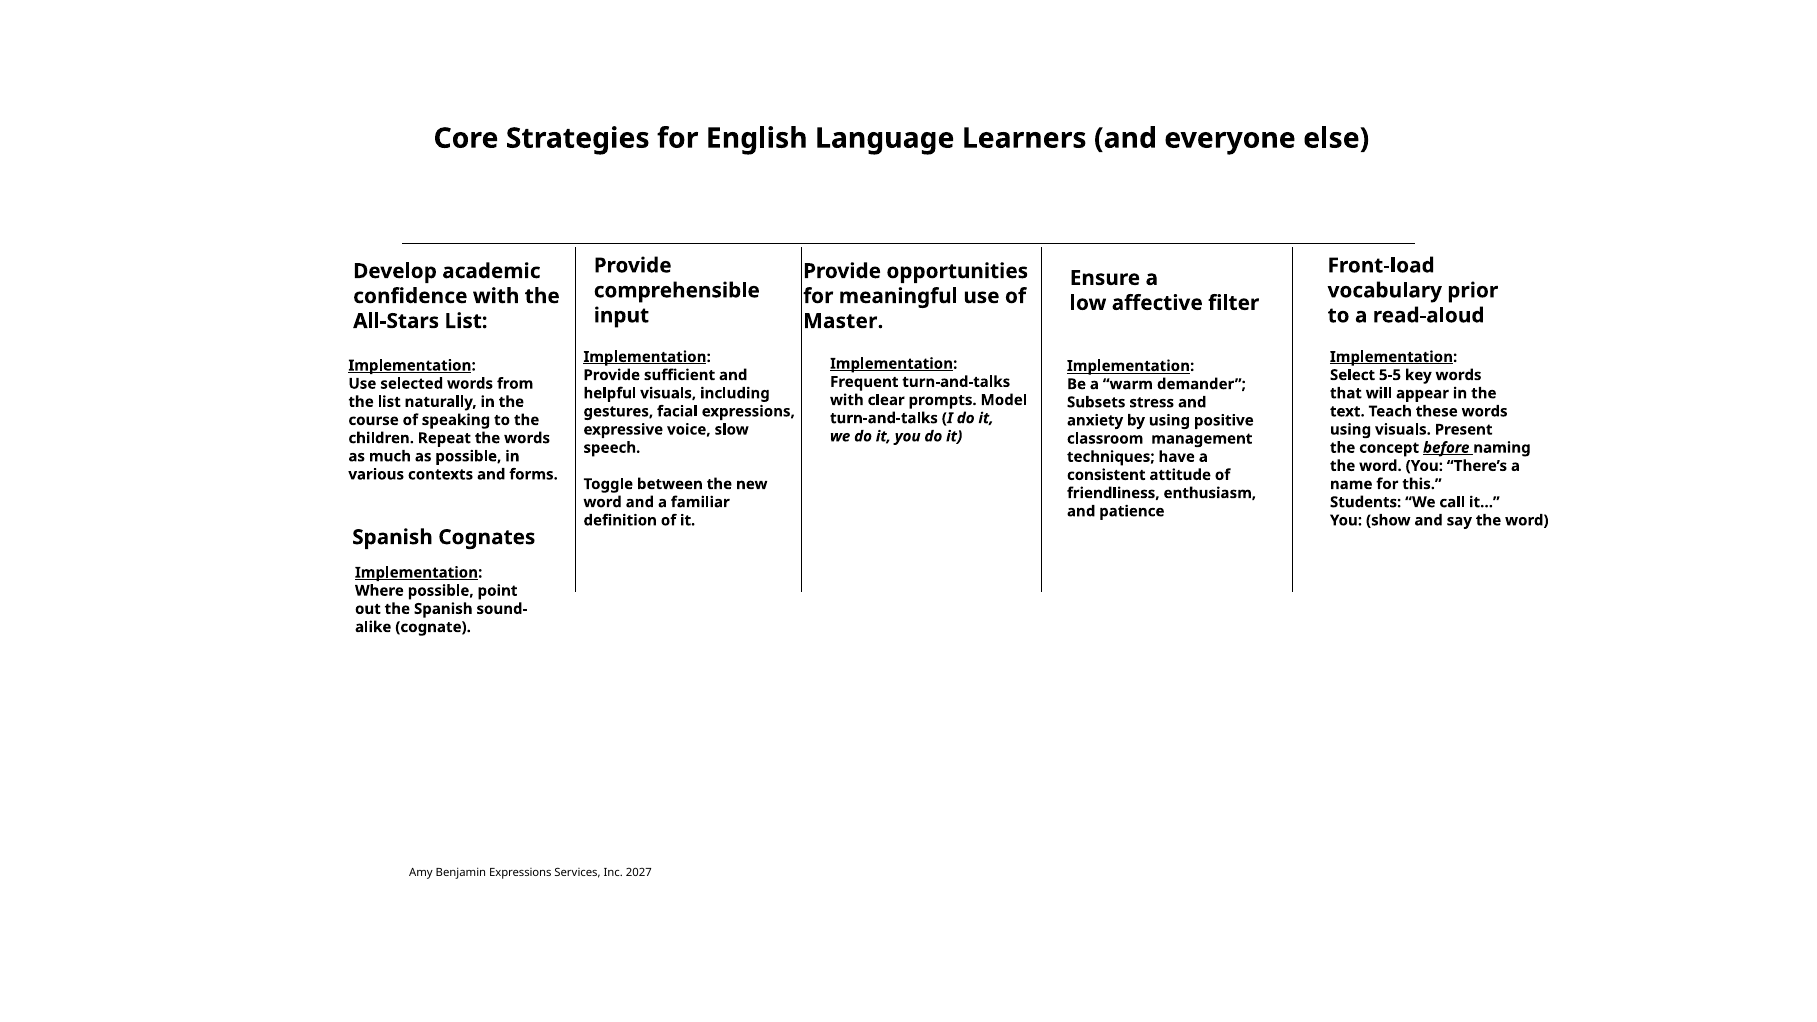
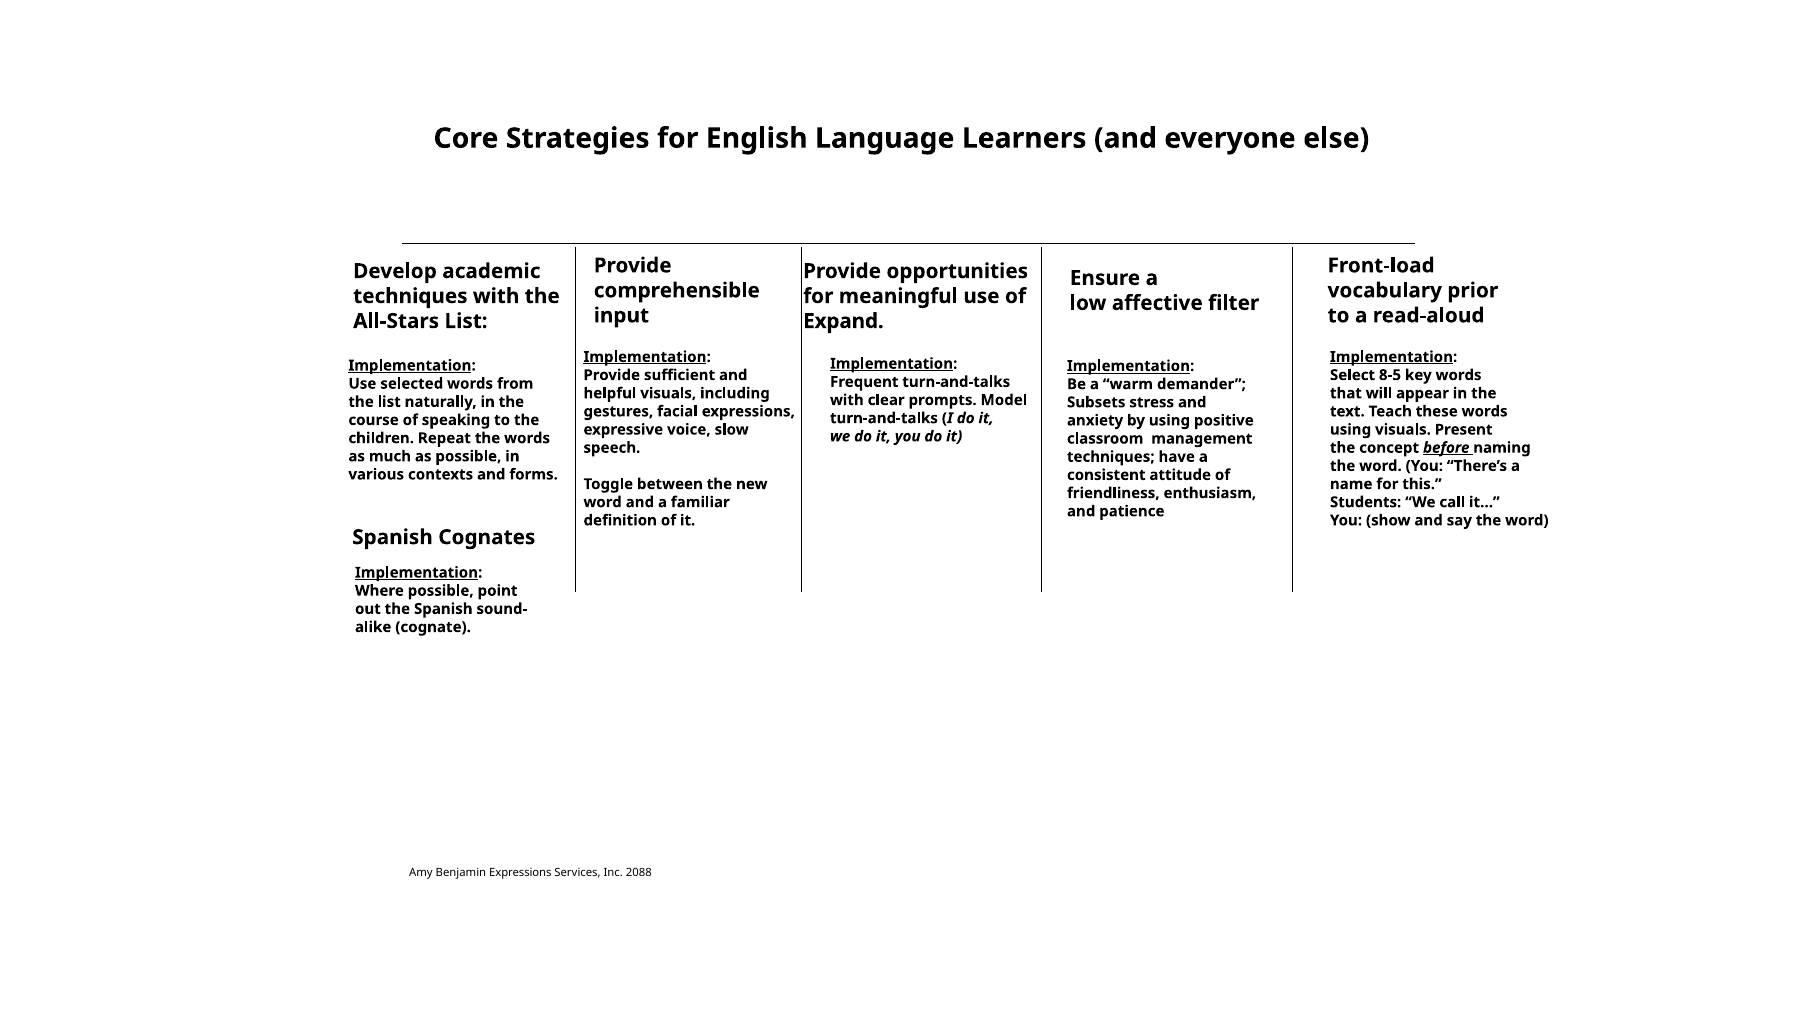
confidence: confidence -> techniques (410, 296)
Master: Master -> Expand (843, 321)
5-5: 5-5 -> 8-5 (1390, 375)
2027: 2027 -> 2088 (639, 873)
